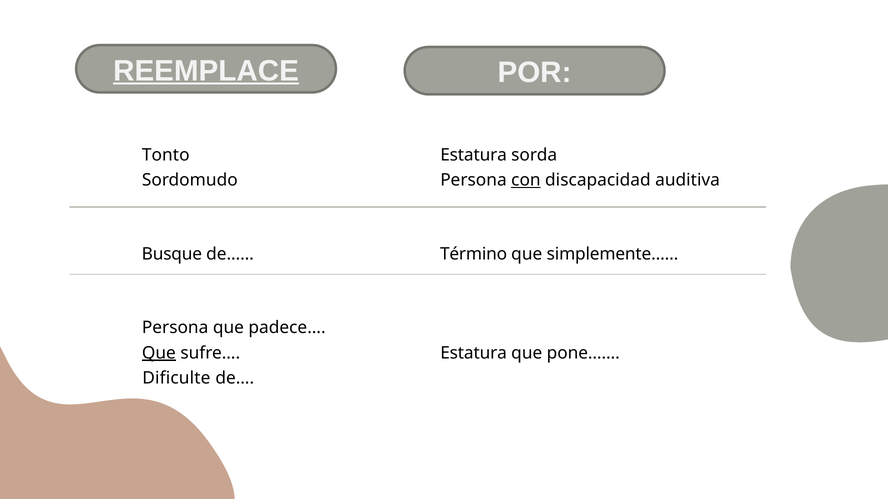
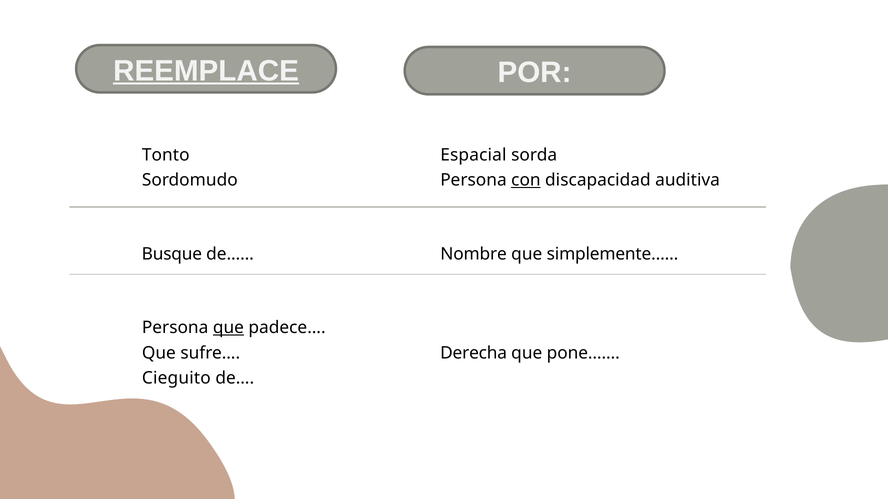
Estatura: Estatura -> Espacial (473, 155)
Término: Término -> Nombre (474, 254)
que underline: none -> present (228, 328)
Que underline: present -> none (159, 353)
Estatura: Estatura -> Derecha (474, 353)
Dificulte: Dificulte -> Cieguito (176, 378)
